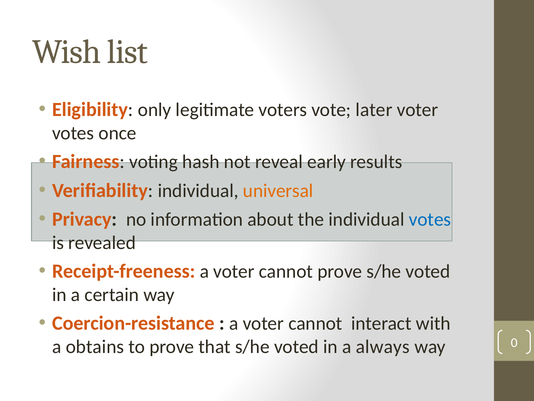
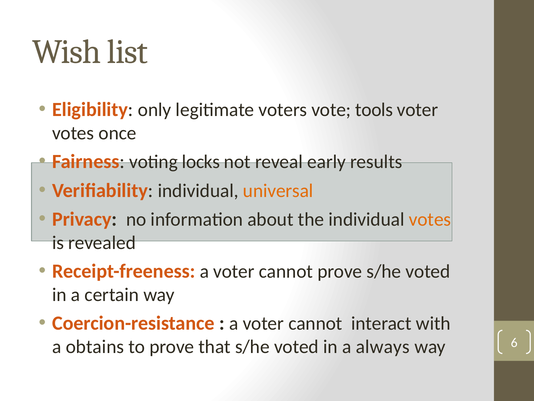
later: later -> tools (374, 110)
hash: hash -> locks (201, 162)
votes colour: blue -> orange (430, 219)
0: 0 -> 6 (514, 342)
